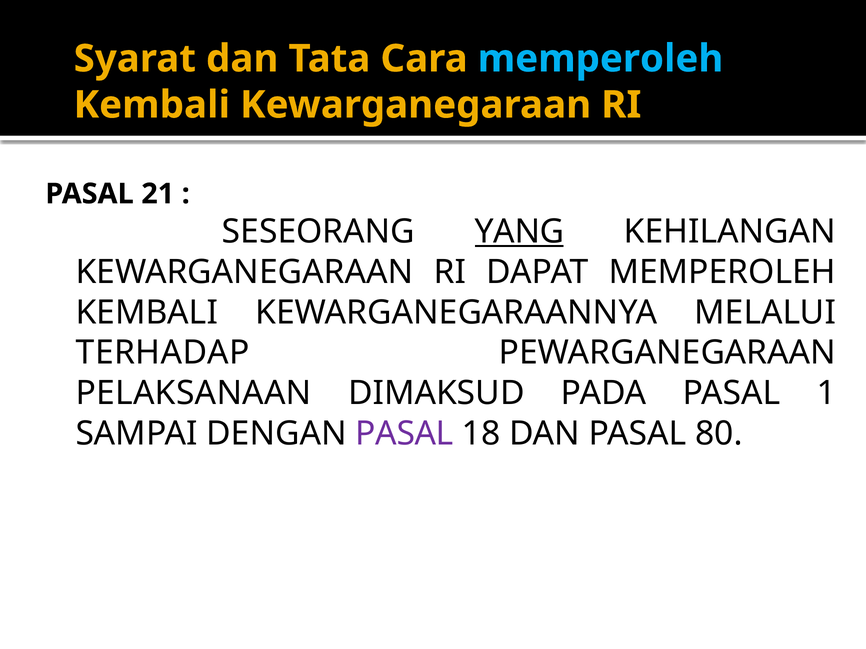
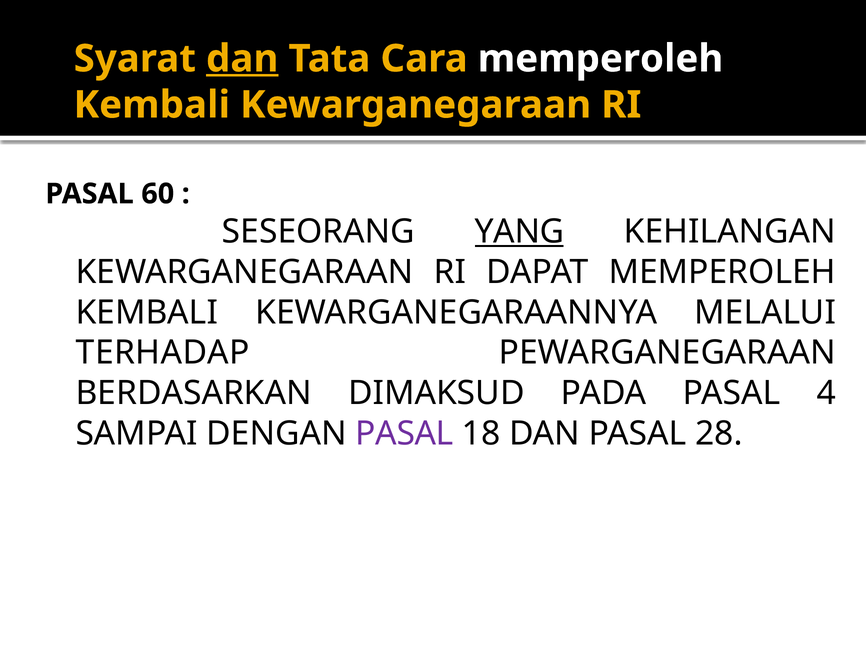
dan underline: none -> present (242, 59)
memperoleh colour: light blue -> white (601, 59)
21: 21 -> 60 (158, 194)
PELAKSANAAN: PELAKSANAAN -> BERDASARKAN (194, 394)
1: 1 -> 4 (826, 394)
80: 80 -> 28 (719, 434)
